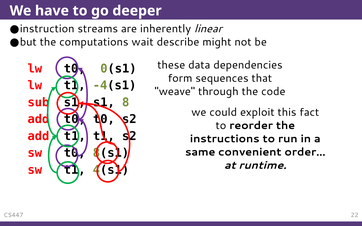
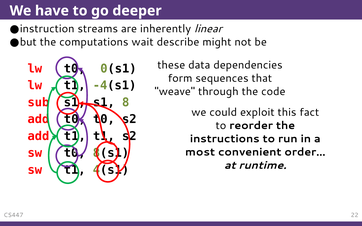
same: same -> most (200, 152)
